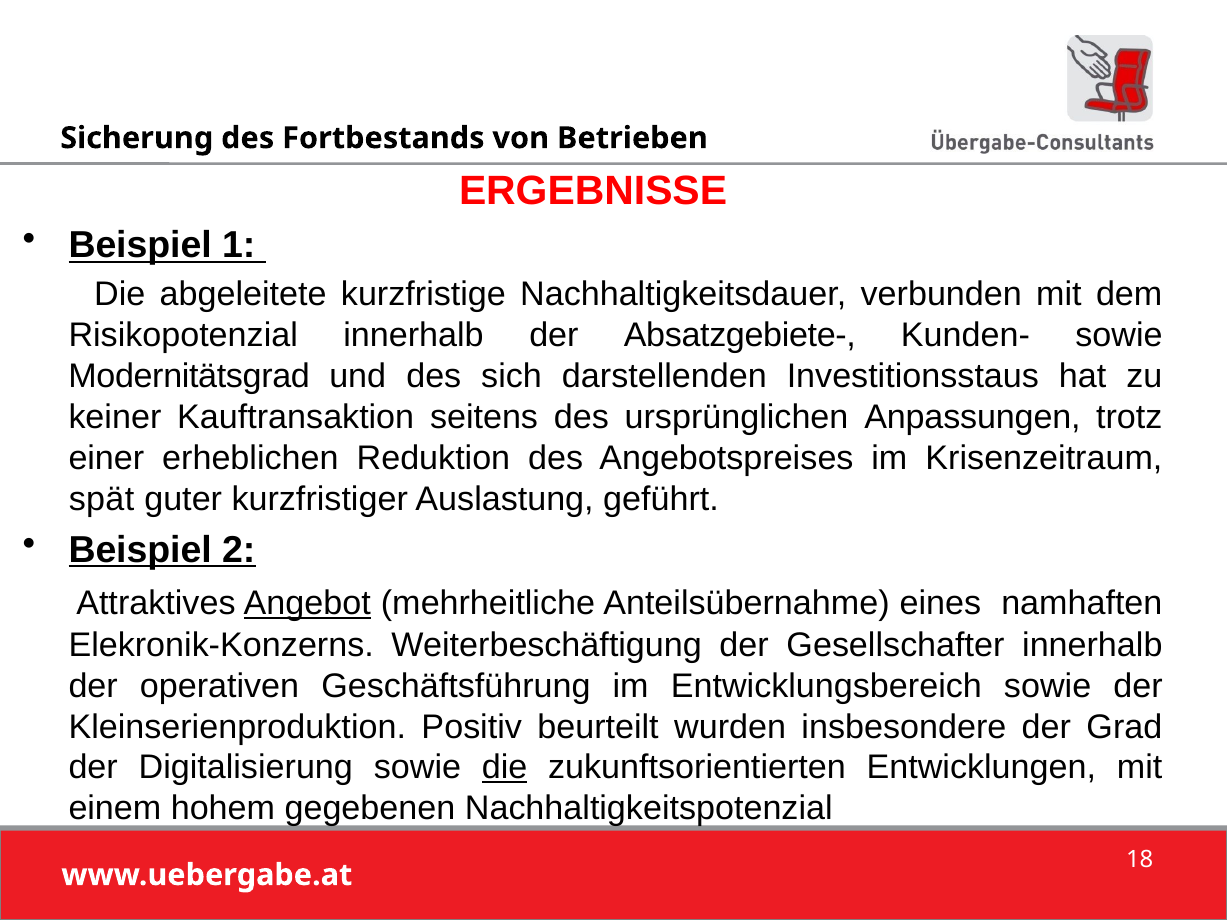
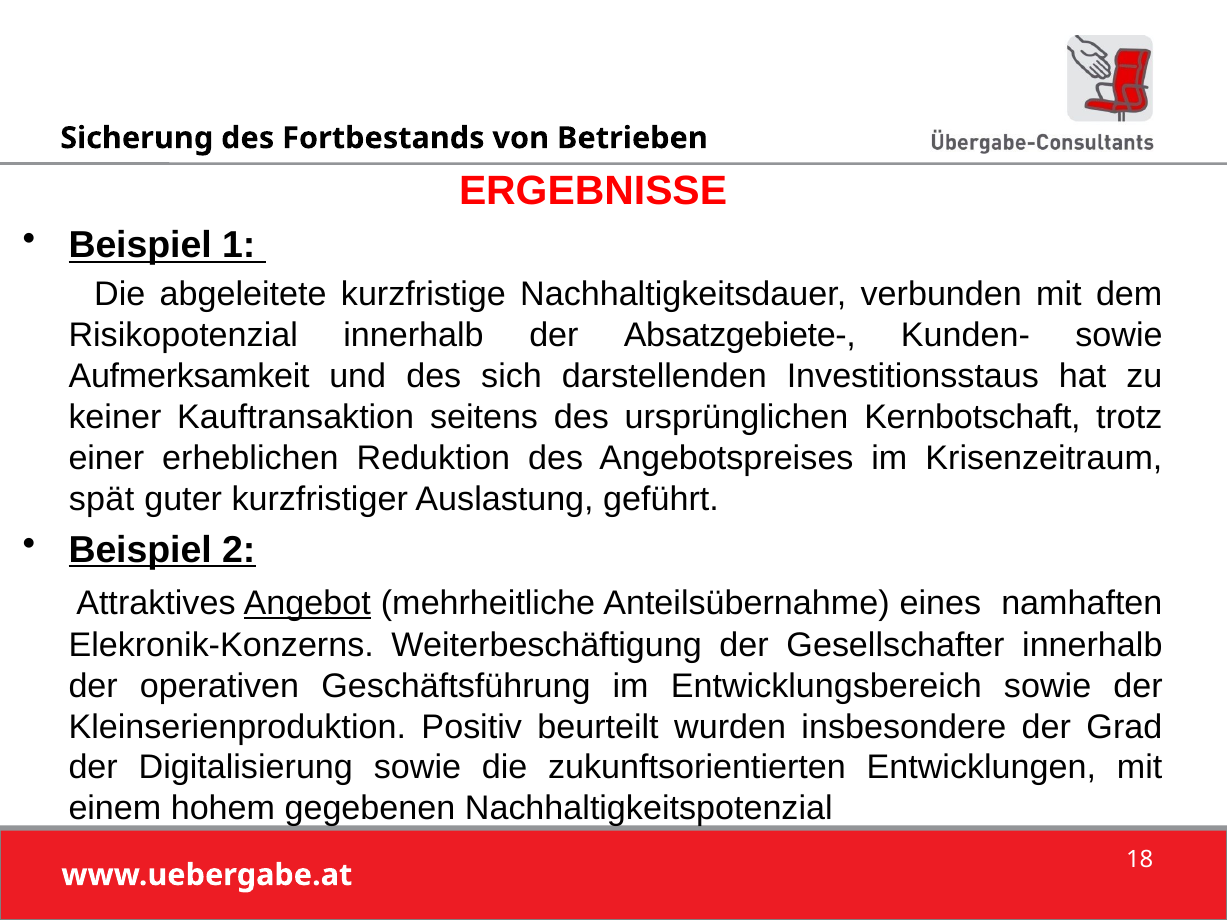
Modernitätsgrad: Modernitätsgrad -> Aufmerksamkeit (189, 377)
Anpassungen: Anpassungen -> Kernbotschaft (972, 418)
die underline: present -> none (505, 768)
